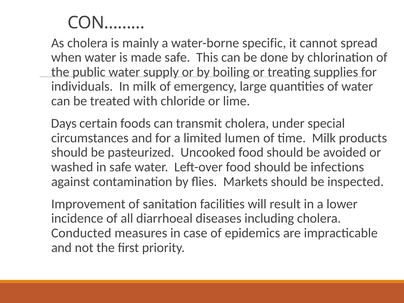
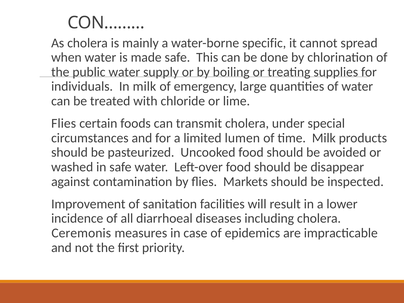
Days: Days -> Flies (64, 123)
infections: infections -> disappear (337, 167)
Conducted: Conducted -> Ceremonis (81, 233)
